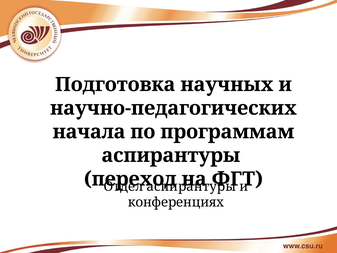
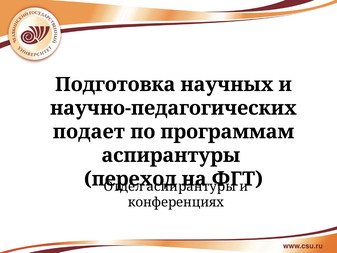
начала: начала -> подает (89, 132)
